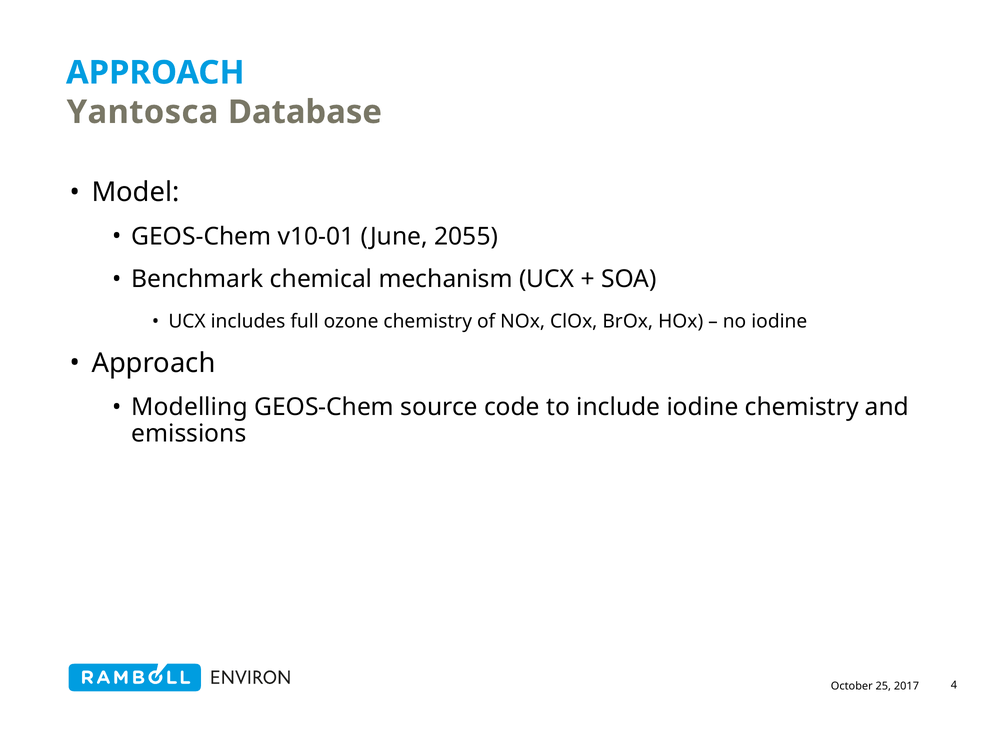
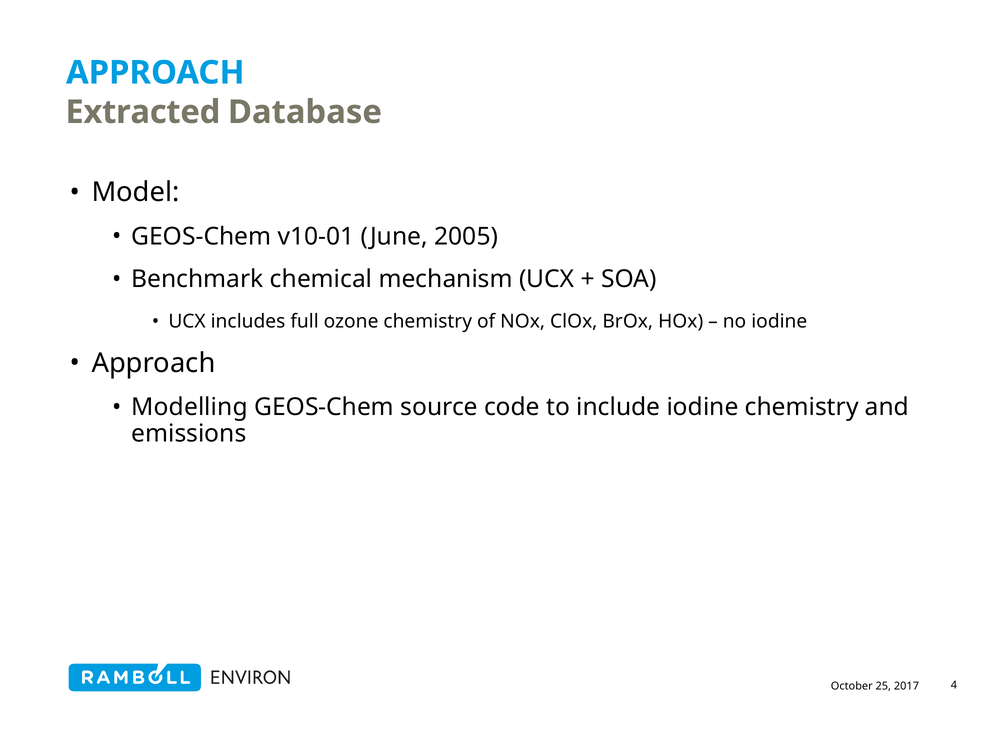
Yantosca: Yantosca -> Extracted (143, 112)
2055: 2055 -> 2005 (466, 236)
